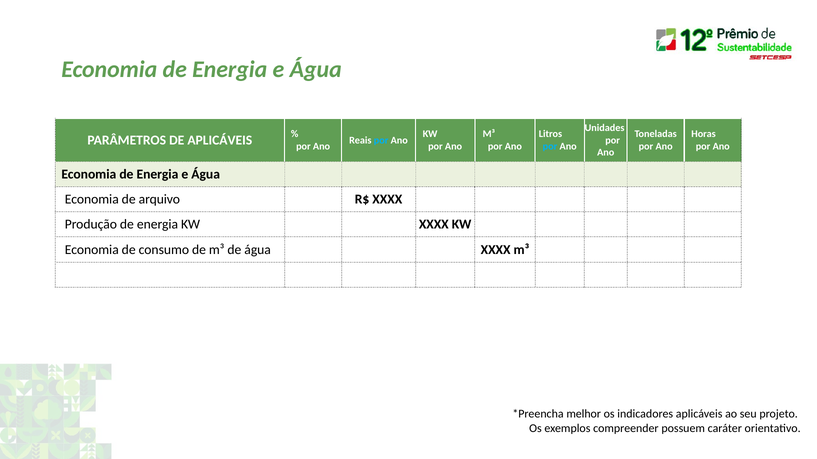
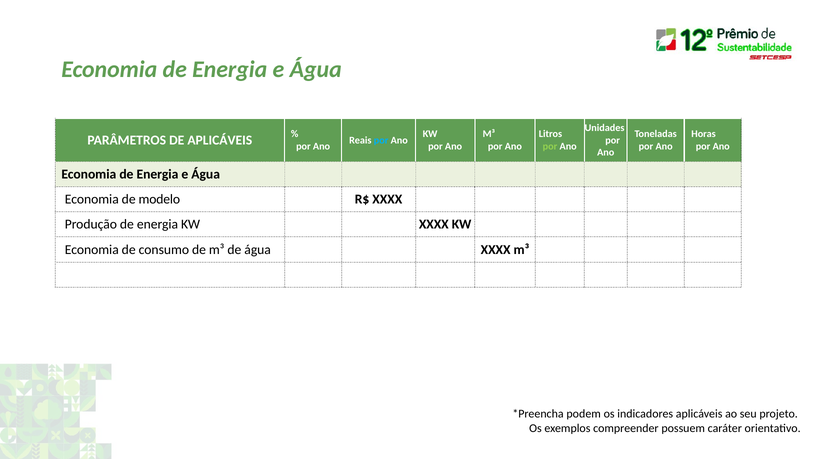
por colour: light blue -> light green (550, 147)
arquivo: arquivo -> modelo (159, 200)
melhor: melhor -> podem (584, 414)
